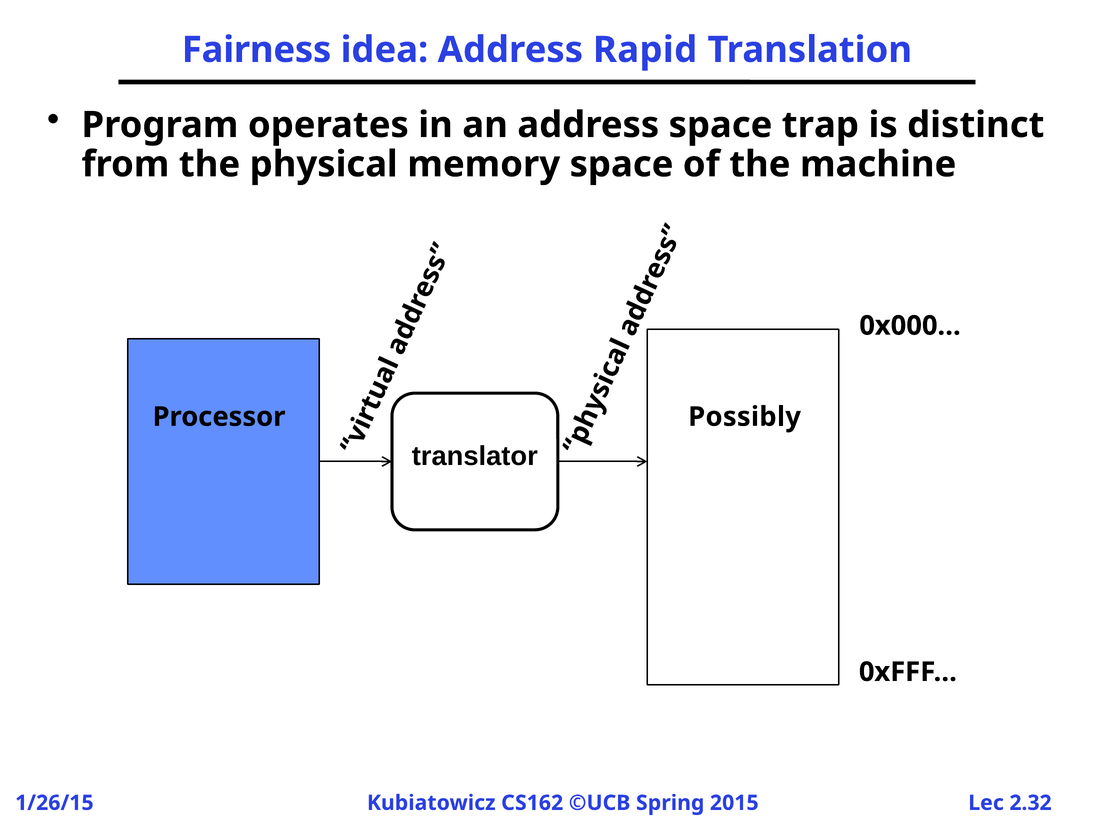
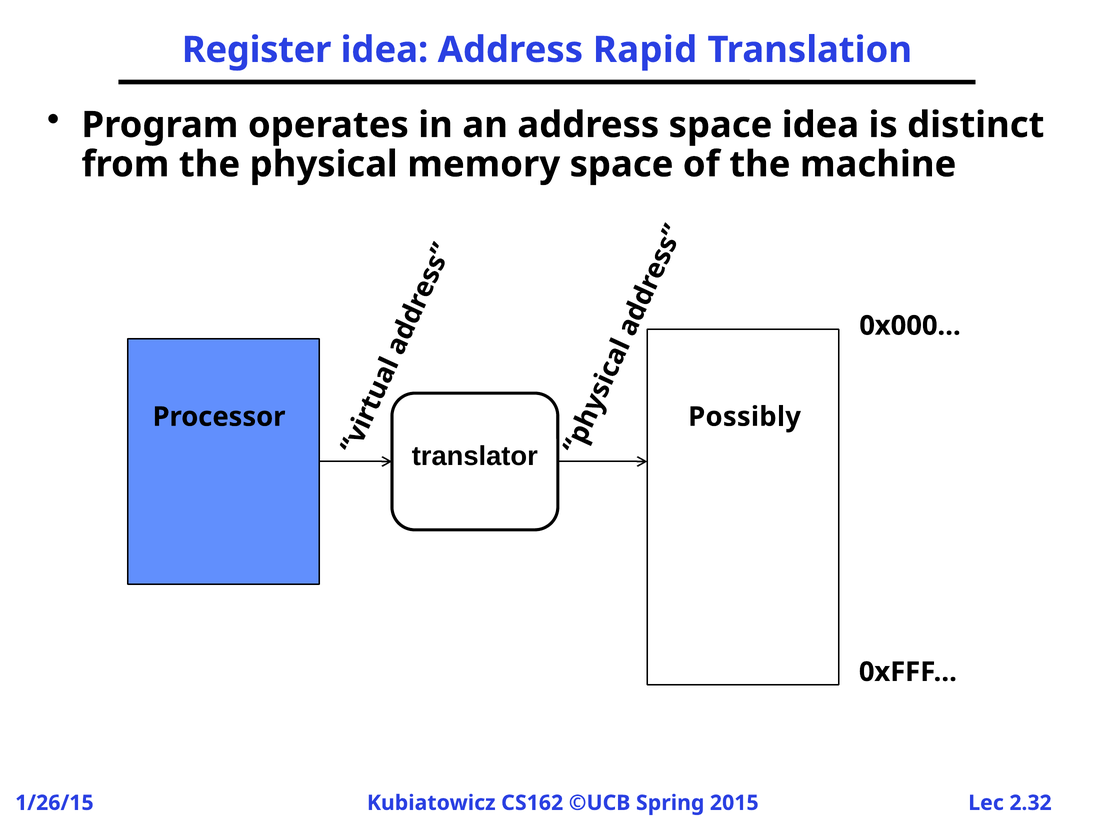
Fairness: Fairness -> Register (257, 50)
space trap: trap -> idea (820, 125)
